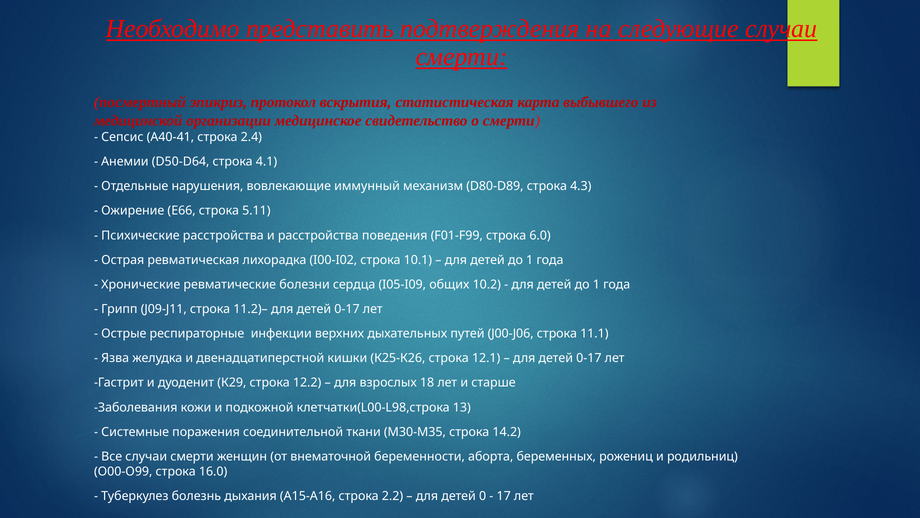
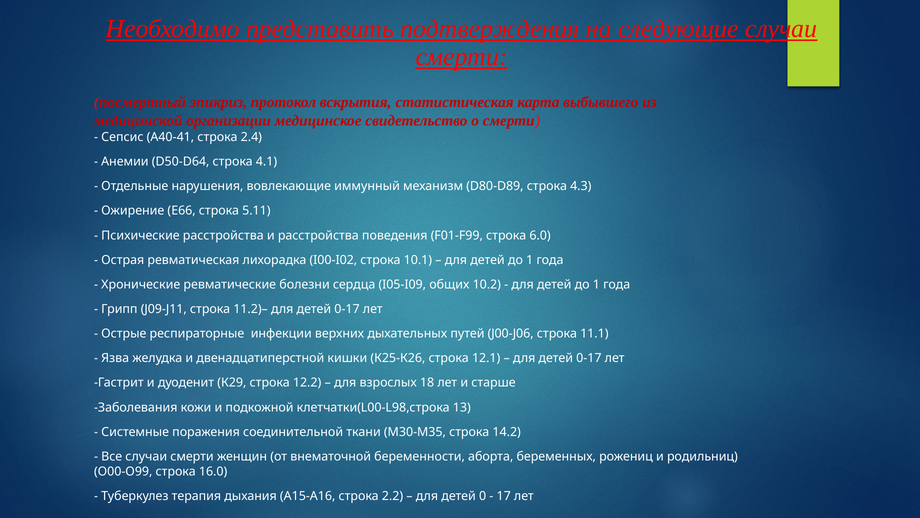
болезнь: болезнь -> терапия (196, 496)
